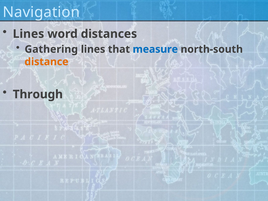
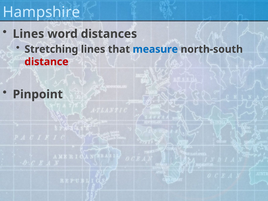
Navigation: Navigation -> Hampshire (41, 12)
Gathering: Gathering -> Stretching (51, 49)
distance colour: orange -> red (46, 62)
Through: Through -> Pinpoint (38, 94)
